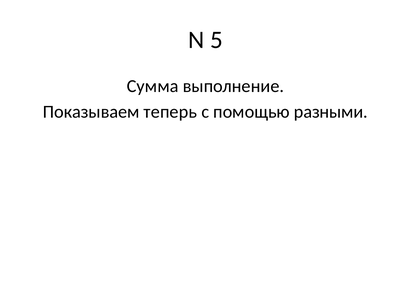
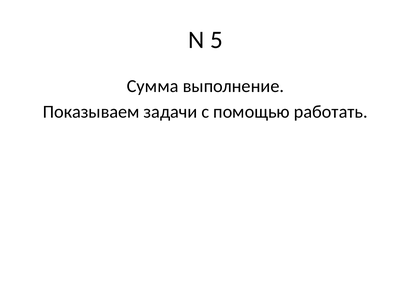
теперь: теперь -> задачи (170, 112)
разными: разными -> работать (331, 112)
